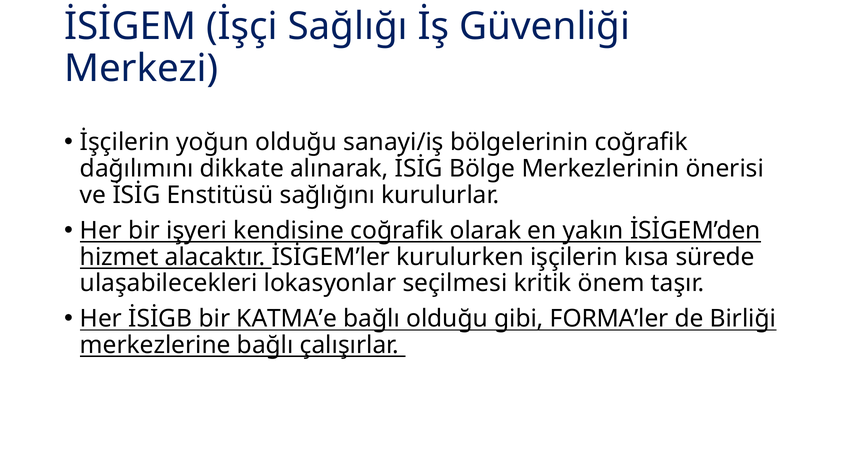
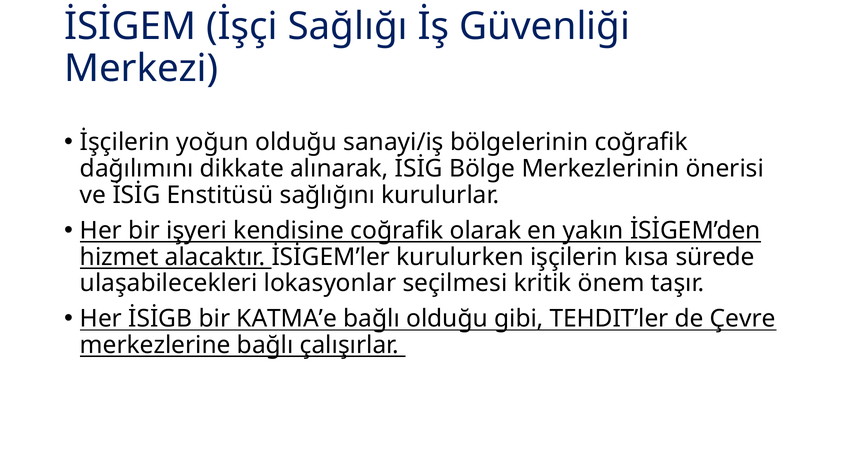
FORMA’ler: FORMA’ler -> TEHDIT’ler (609, 319)
Birliği: Birliği -> Çevre (743, 319)
